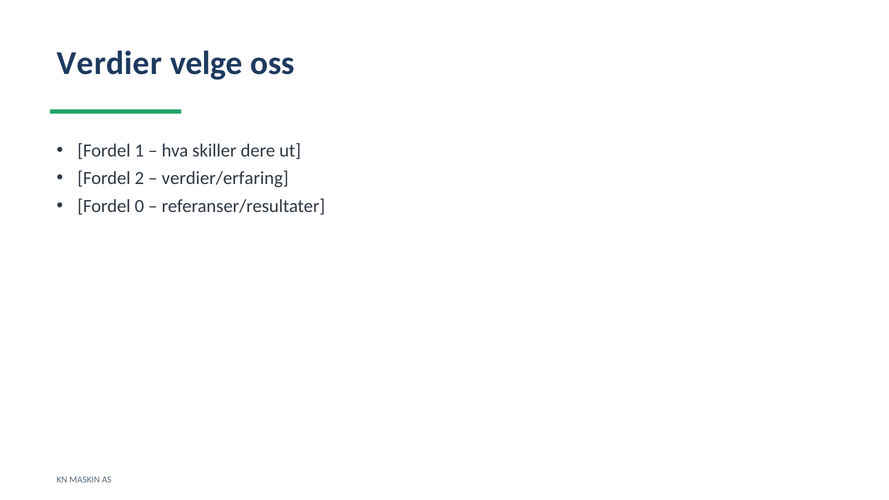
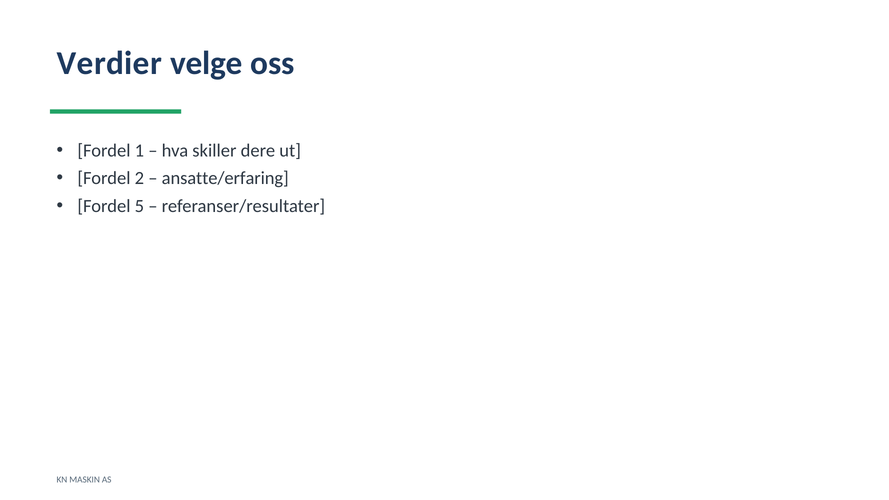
verdier/erfaring: verdier/erfaring -> ansatte/erfaring (225, 178)
0: 0 -> 5 (139, 206)
